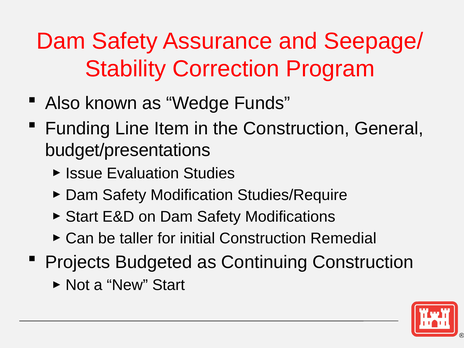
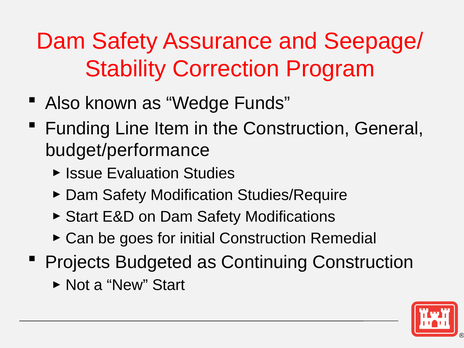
budget/presentations: budget/presentations -> budget/performance (128, 150)
taller: taller -> goes (136, 238)
